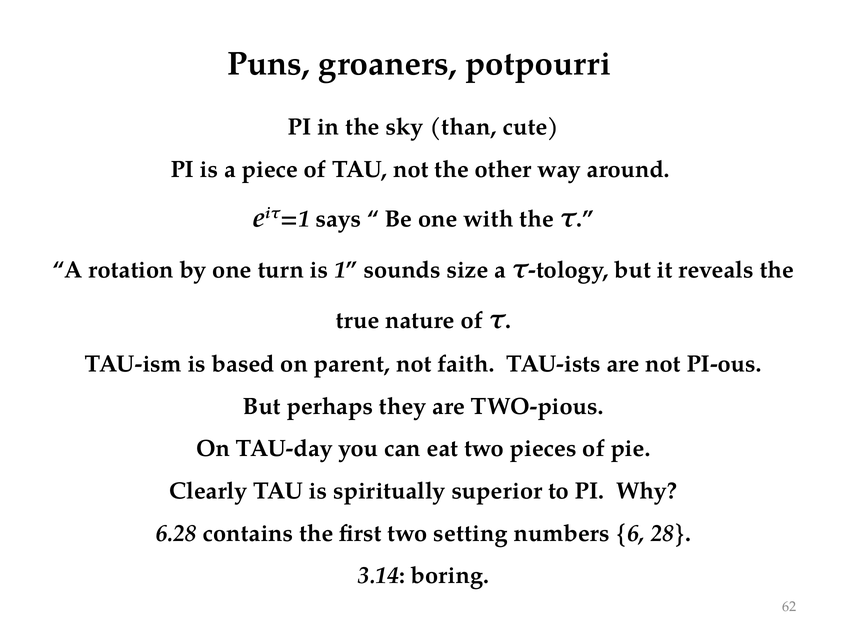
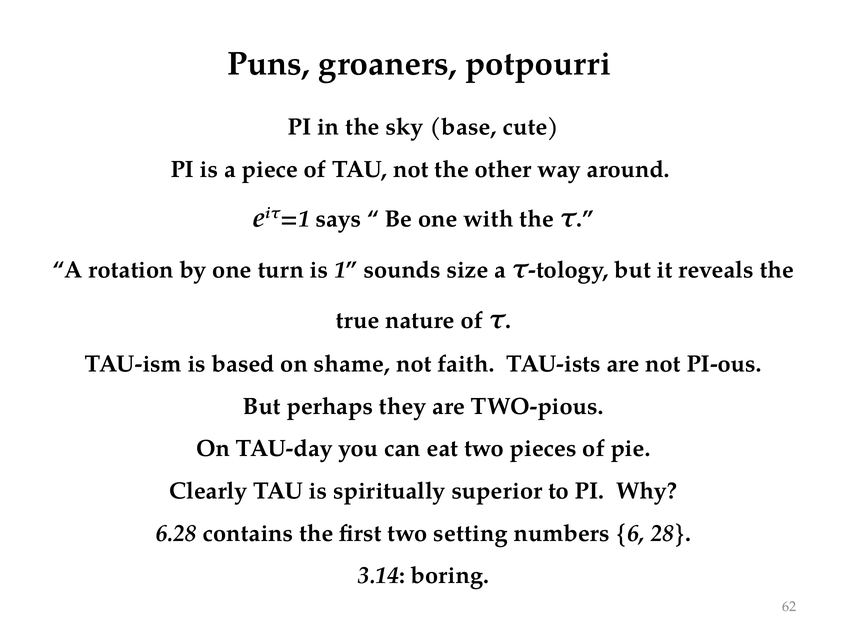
than: than -> base (463, 127)
parent: parent -> shame (352, 364)
